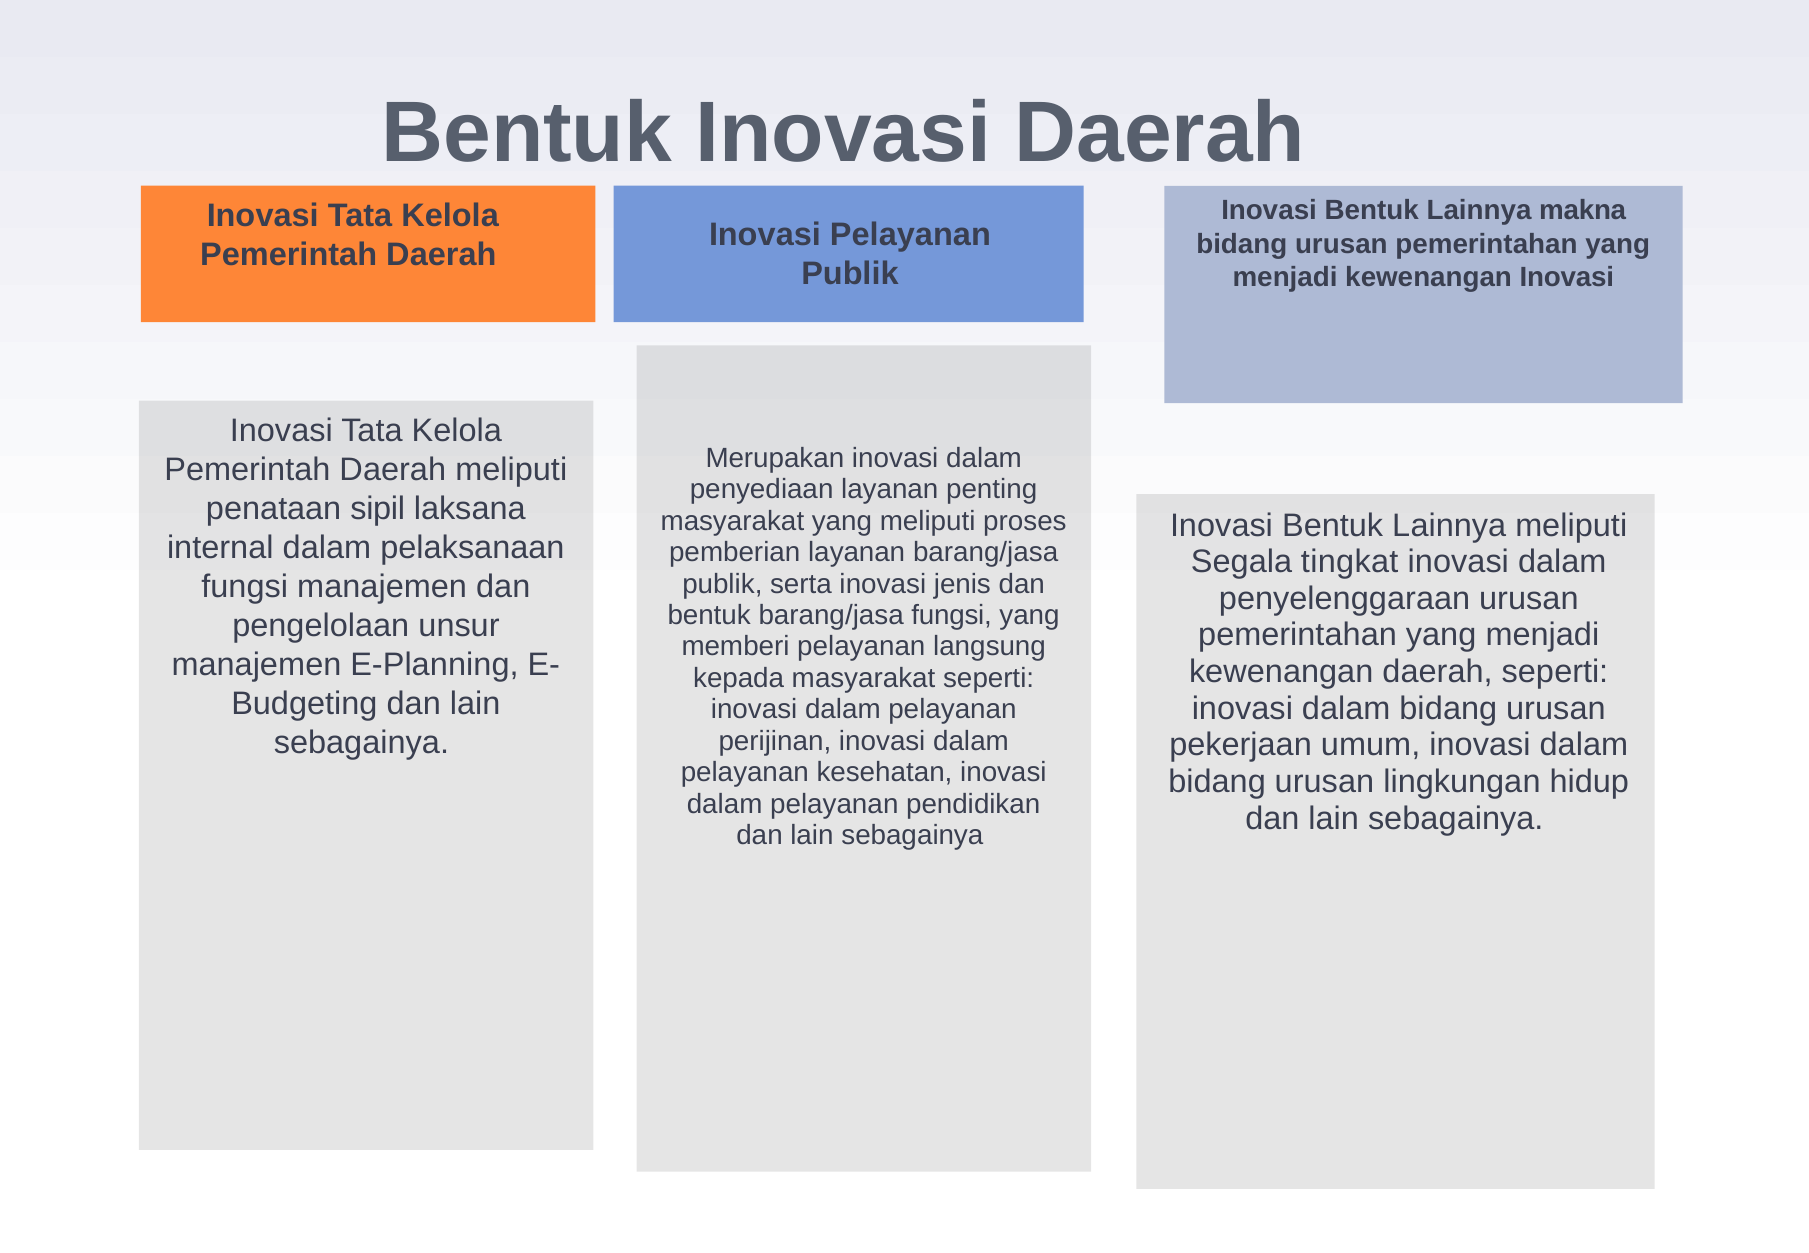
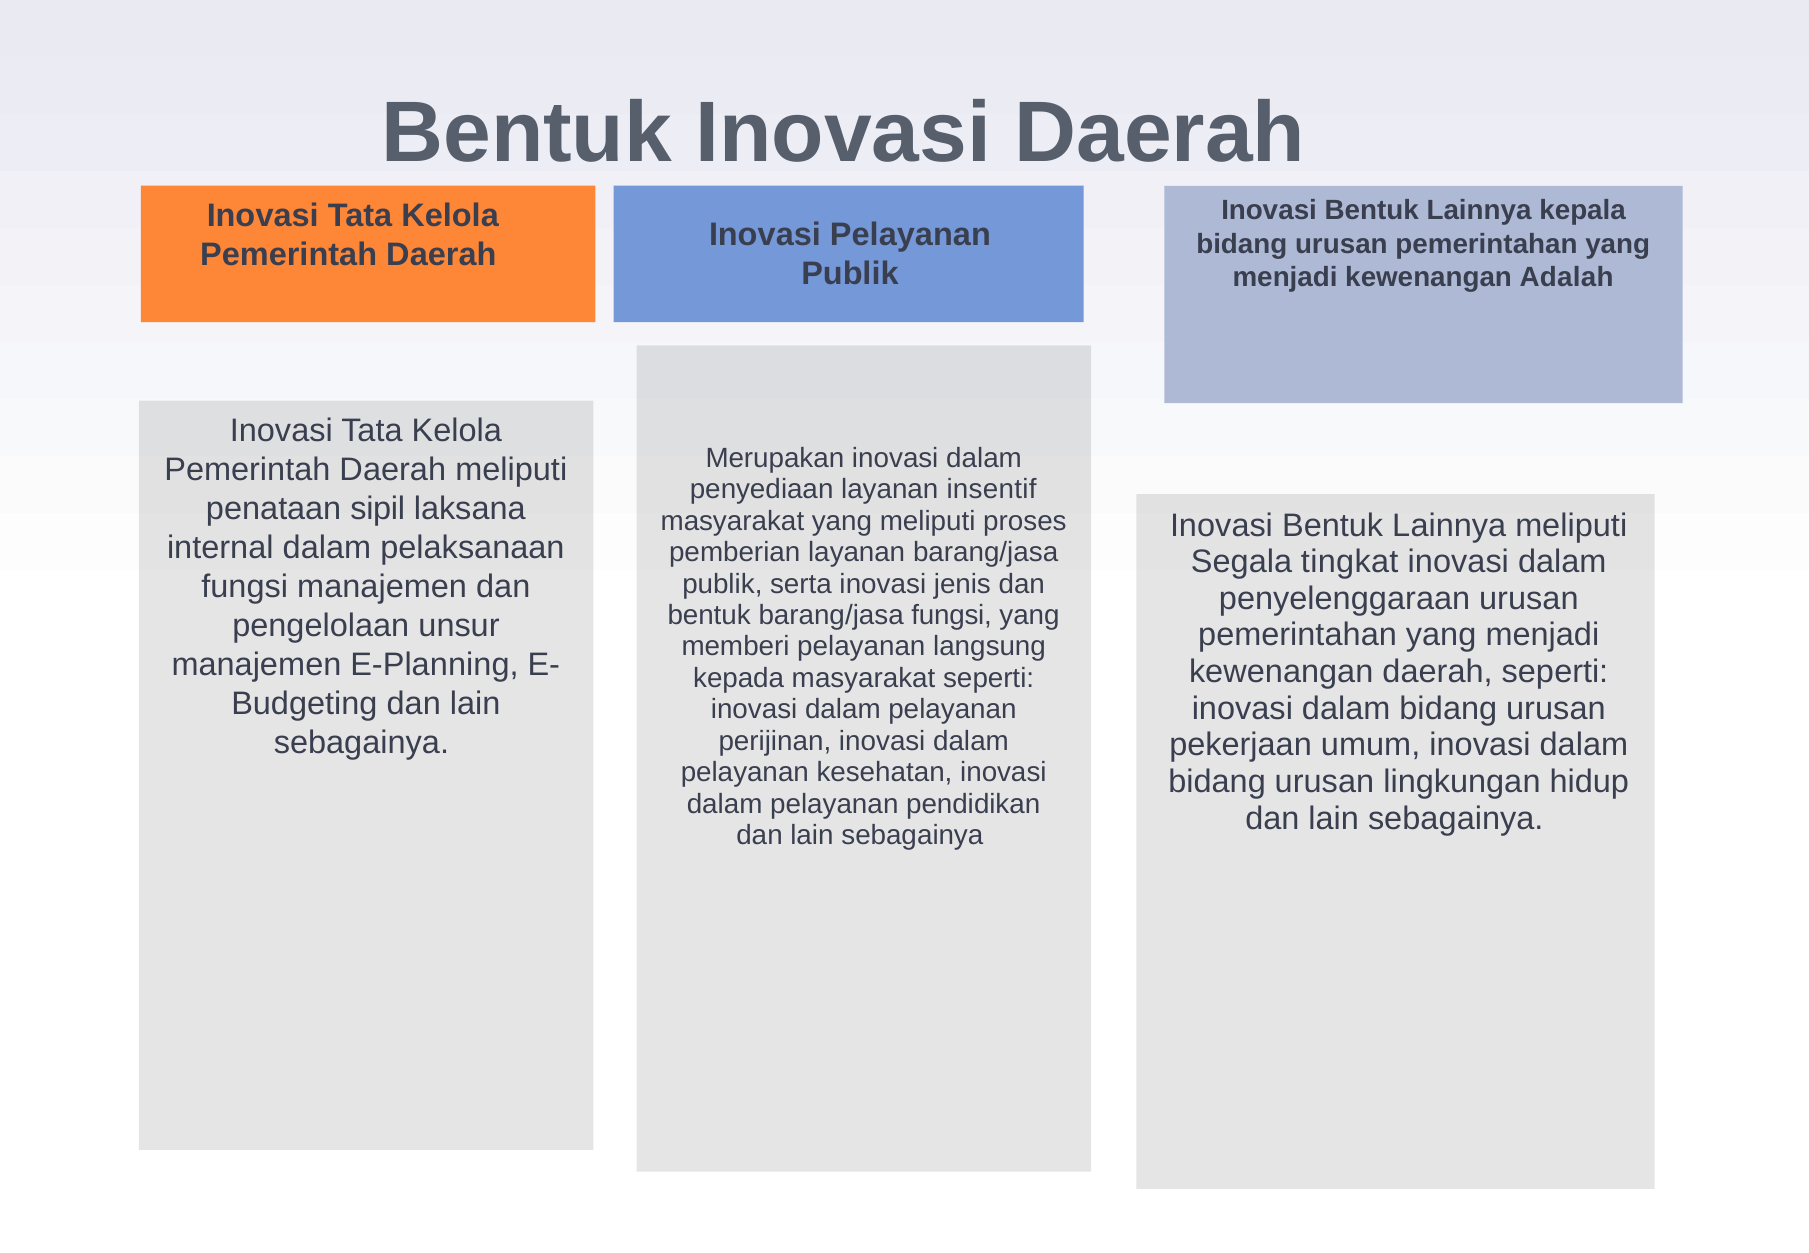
makna: makna -> kepala (1583, 211)
kewenangan Inovasi: Inovasi -> Adalah (1567, 277)
penting: penting -> insentif (992, 489)
